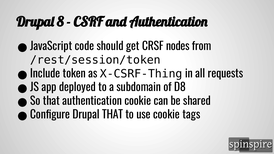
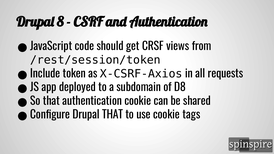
nodes: nodes -> views (178, 46)
X-CSRF-Thing: X-CSRF-Thing -> X-CSRF-Axios (141, 74)
